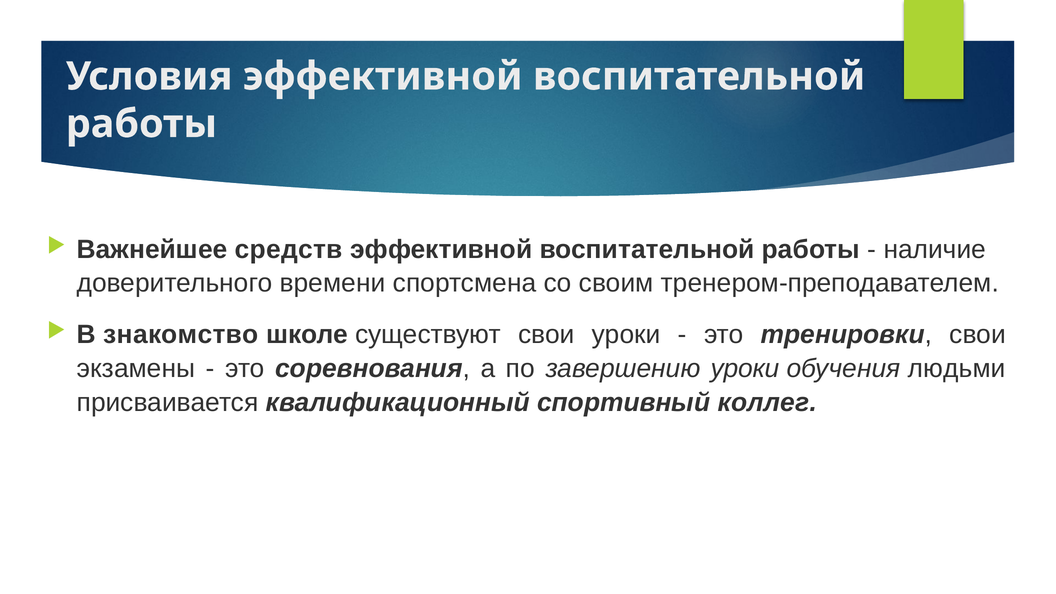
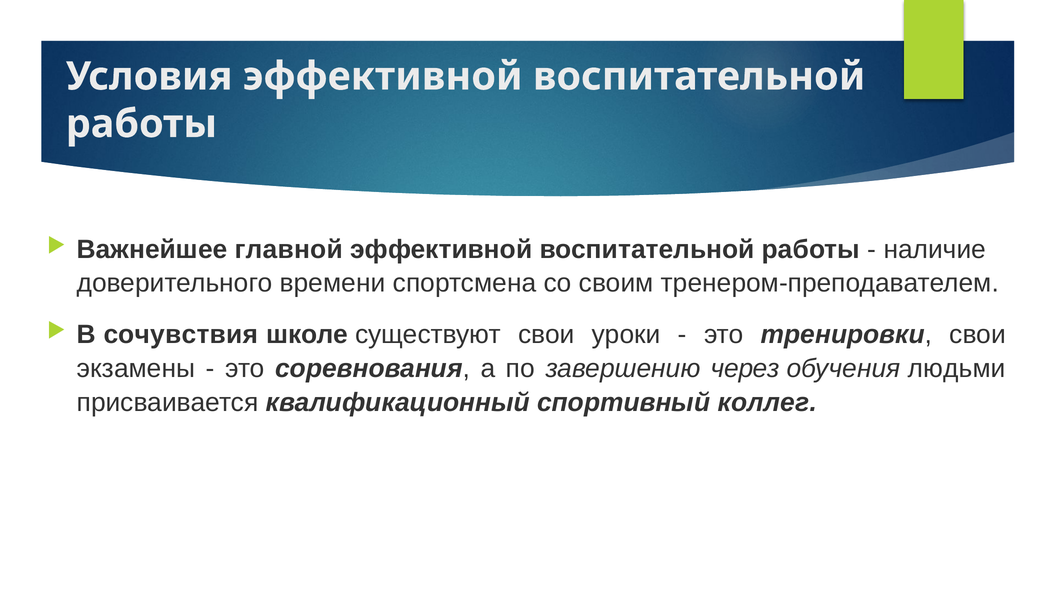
средств: средств -> главной (289, 249)
знакомство: знакомство -> сочувствия (181, 335)
завершению уроки: уроки -> через (745, 369)
